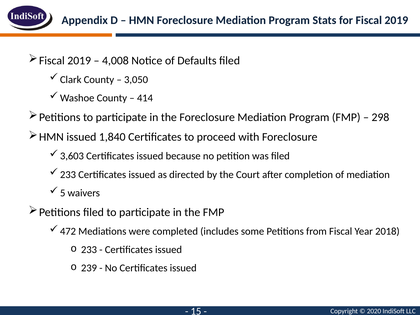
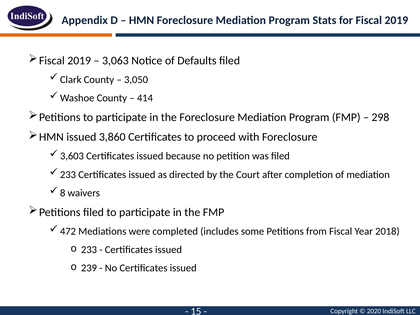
4,008: 4,008 -> 3,063 (115, 61)
1,840: 1,840 -> 3,860 (112, 137)
5: 5 -> 8 (63, 193)
